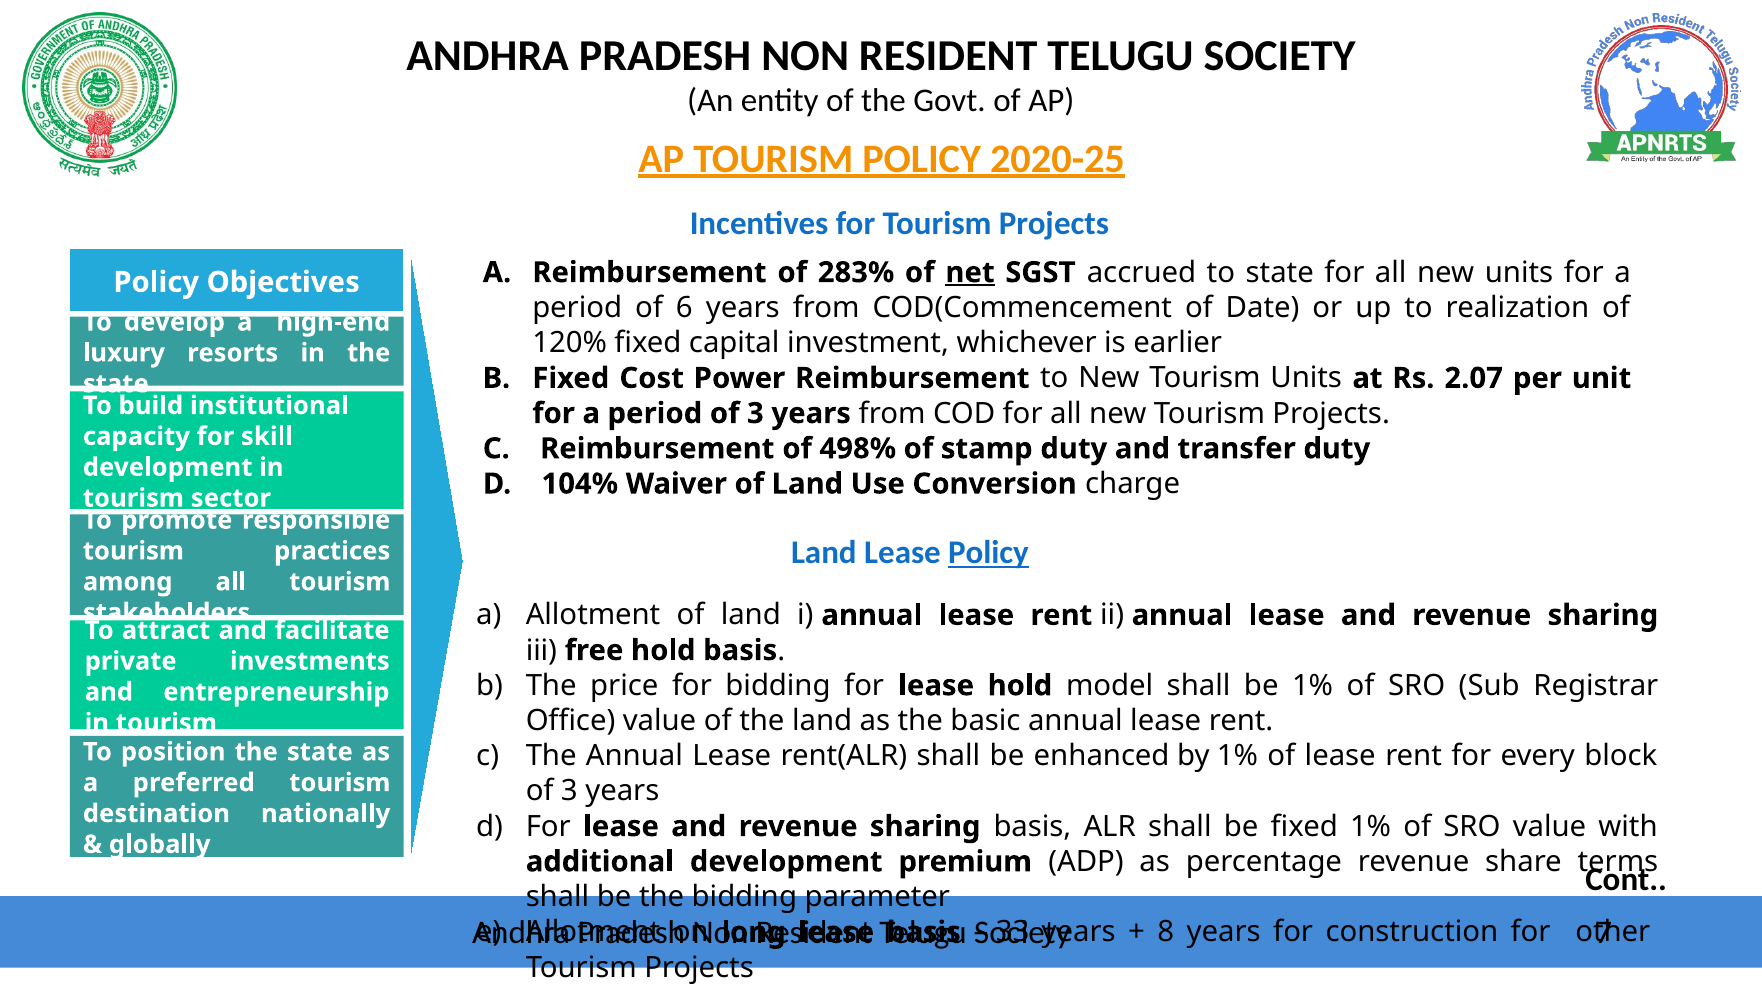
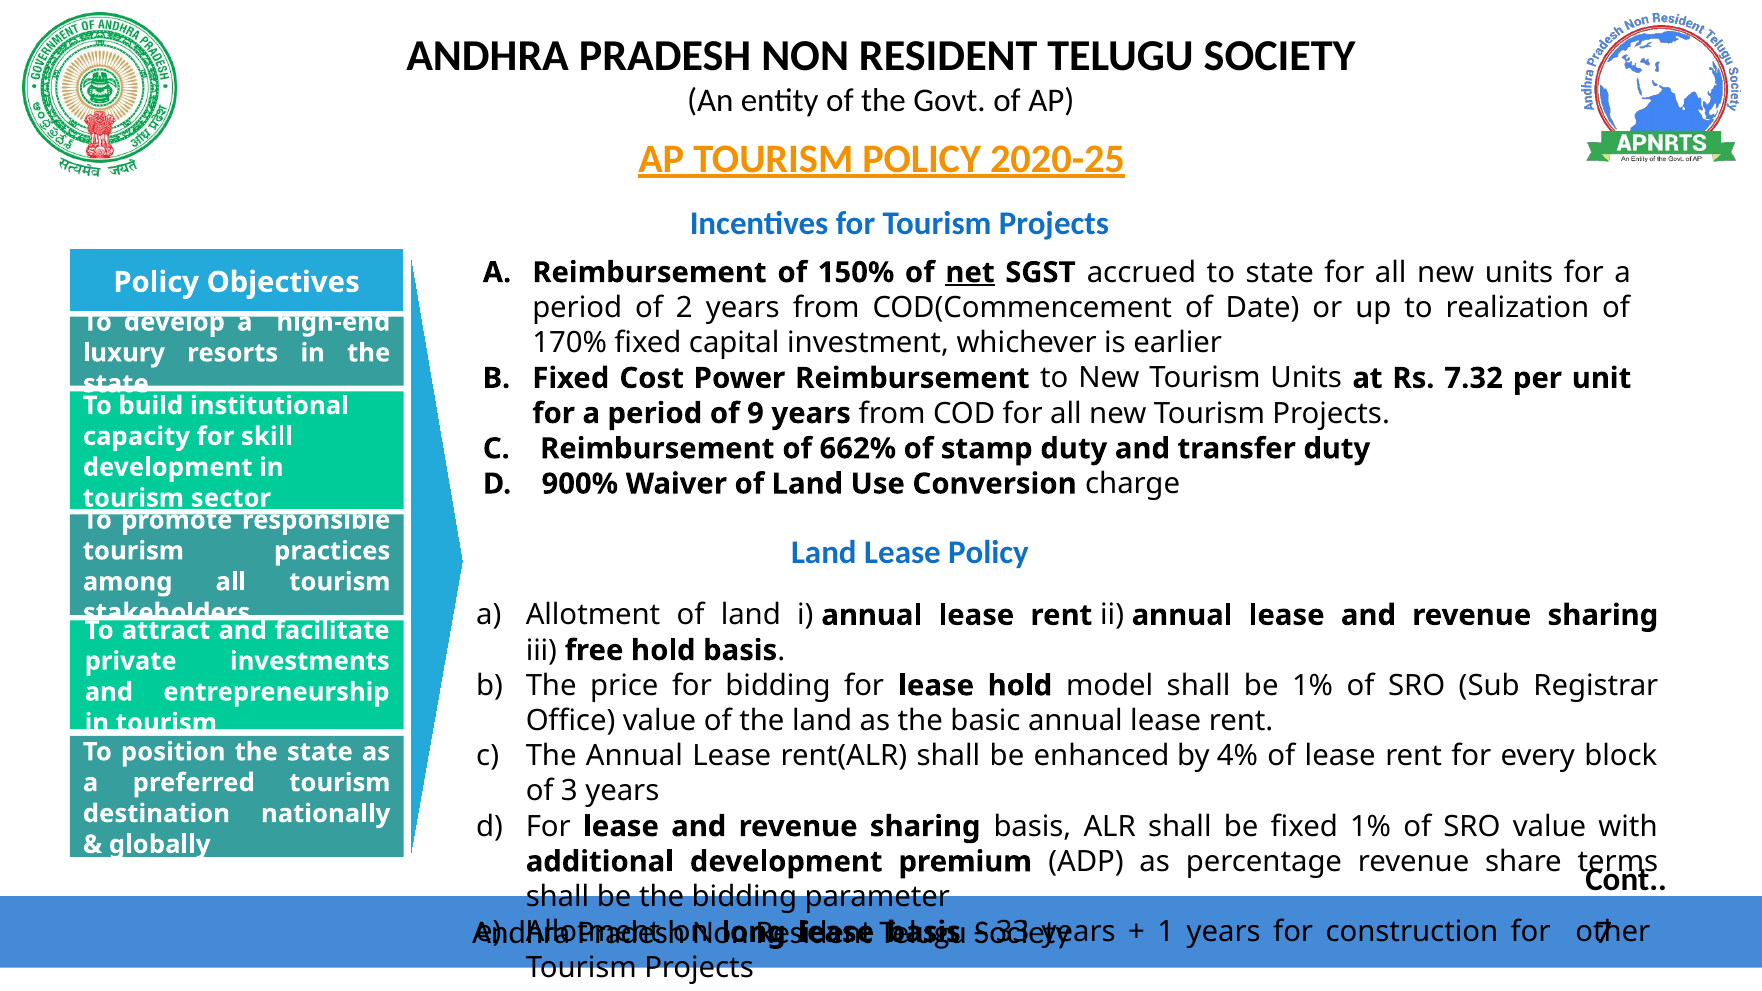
283%: 283% -> 150% (856, 273)
6: 6 -> 2 (684, 308)
120%: 120% -> 170% (570, 343)
2.07: 2.07 -> 7.32 (1474, 378)
period of 3: 3 -> 9 (755, 413)
498%: 498% -> 662% (858, 449)
104%: 104% -> 900% (580, 484)
Policy underline: present -> none (989, 553)
by 1%: 1% -> 4% (1238, 756)
8: 8 -> 1 (1166, 932)
